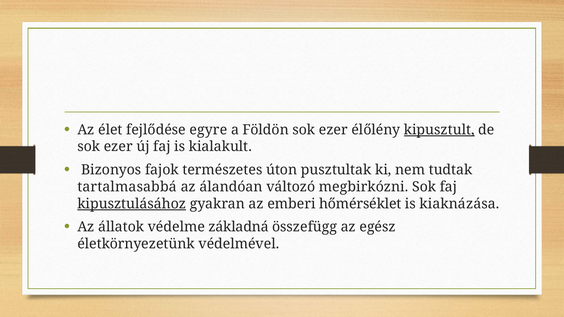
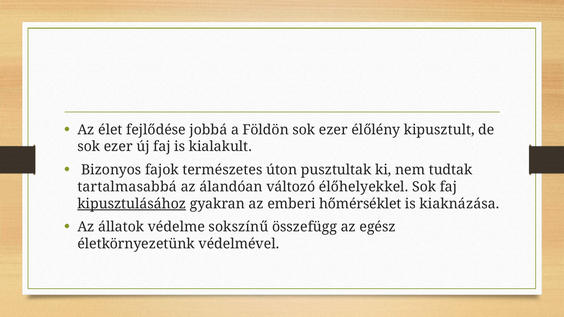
egyre: egyre -> jobbá (208, 130)
kipusztult underline: present -> none (439, 130)
megbirkózni: megbirkózni -> élőhelyekkel (364, 187)
základná: základná -> sokszínű (238, 227)
